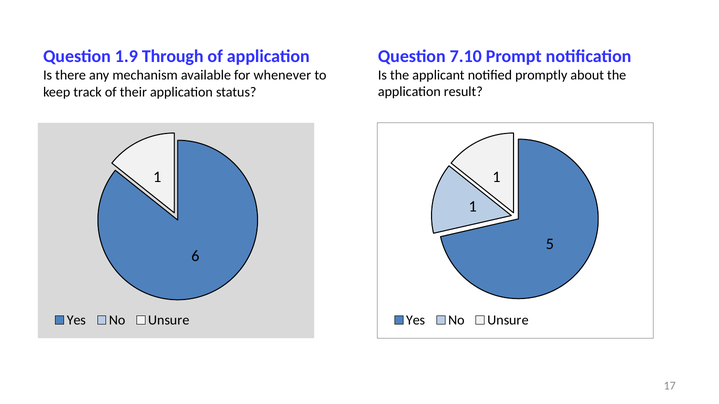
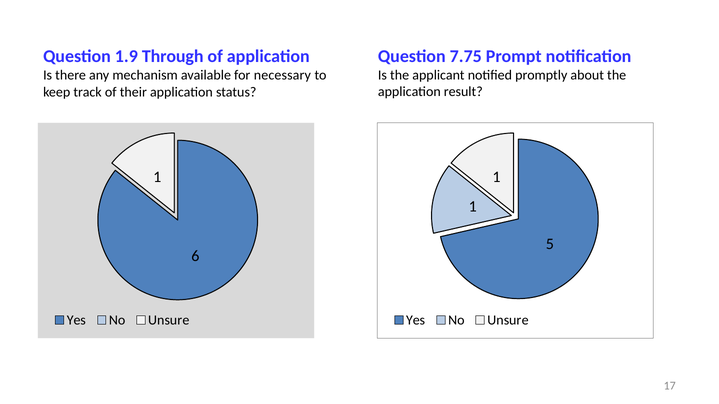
7.10: 7.10 -> 7.75 (466, 56)
whenever: whenever -> necessary (282, 75)
